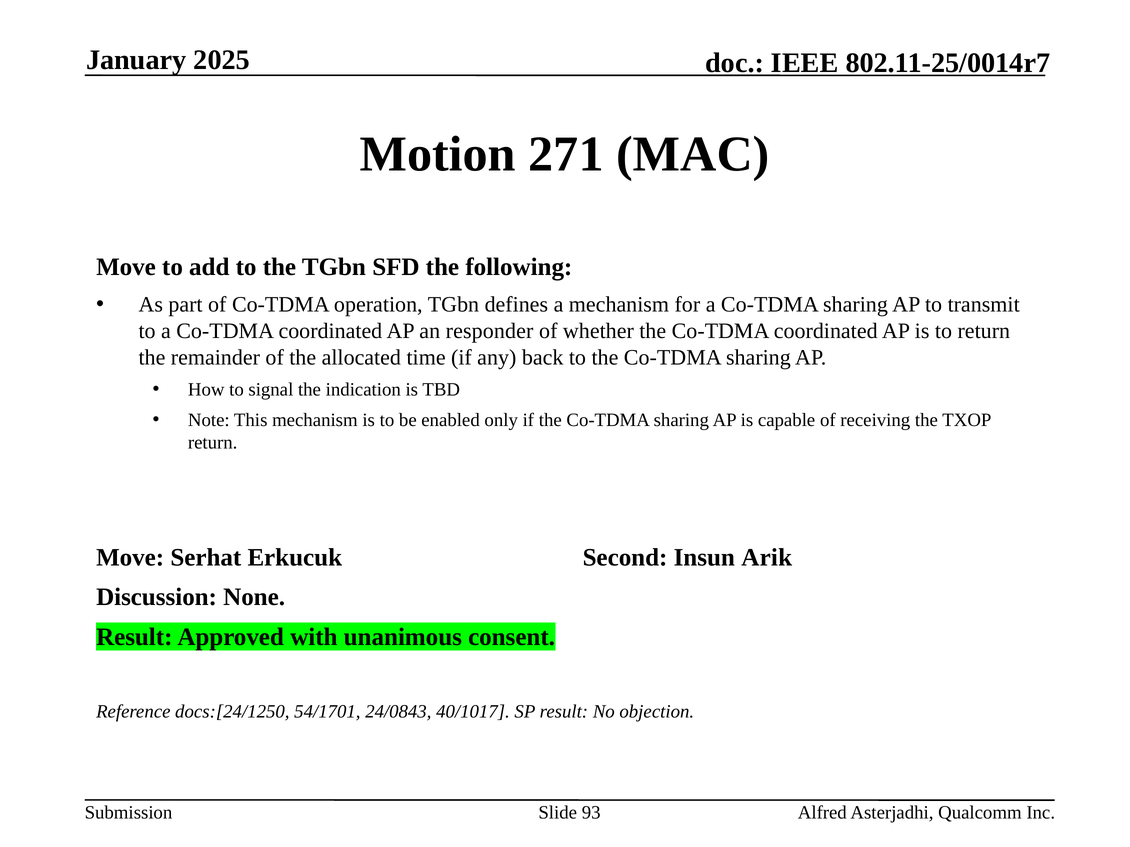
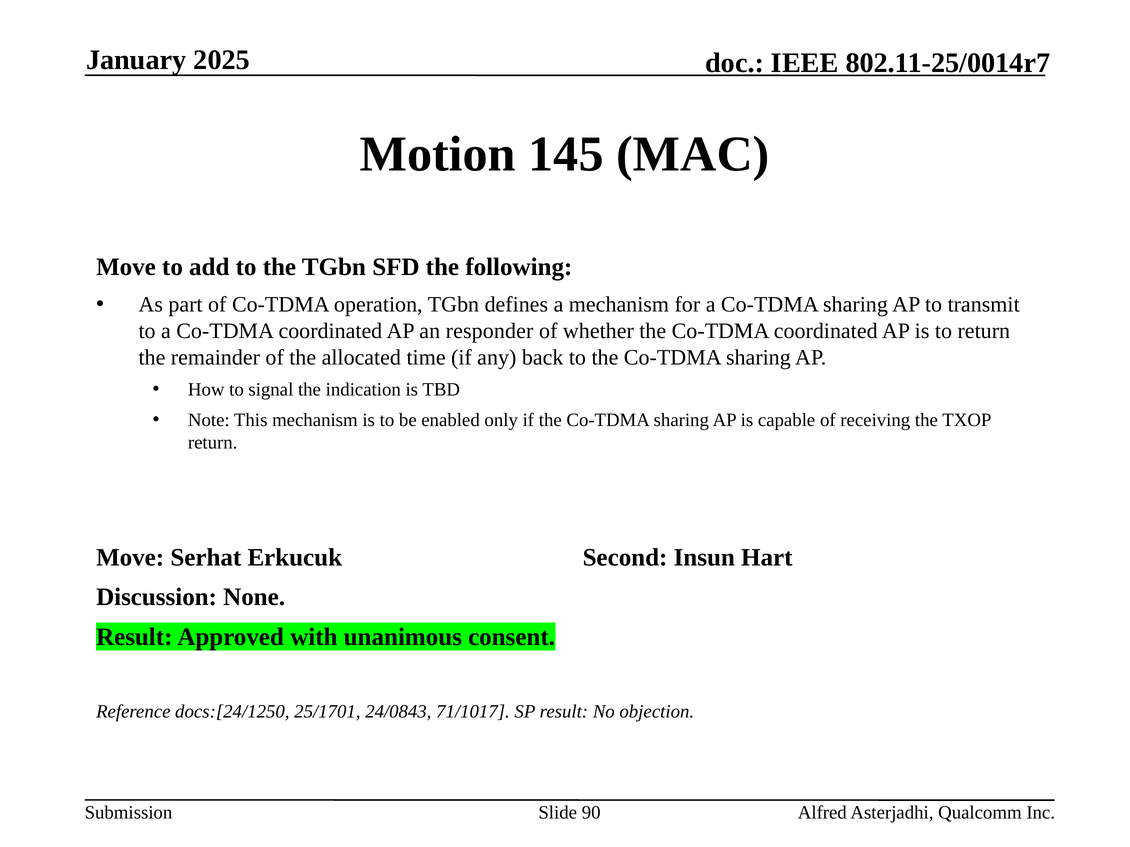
271: 271 -> 145 (566, 154)
Arik: Arik -> Hart (767, 558)
54/1701: 54/1701 -> 25/1701 (327, 712)
40/1017: 40/1017 -> 71/1017 (473, 712)
93: 93 -> 90 (591, 813)
